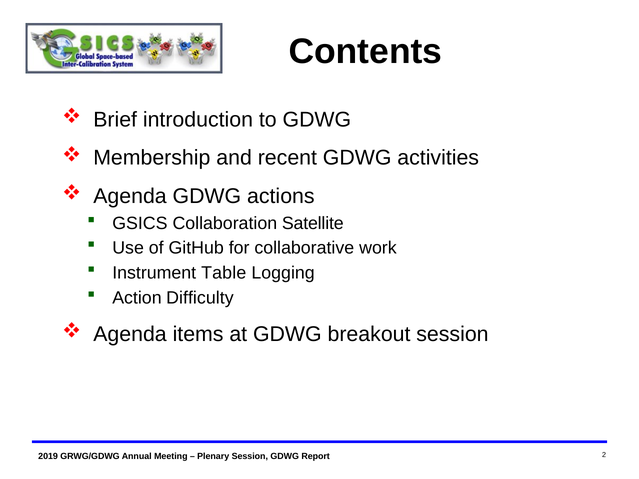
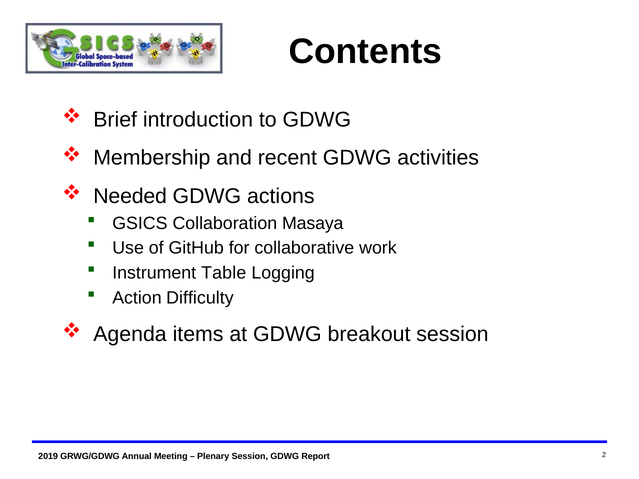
Agenda: Agenda -> Needed (130, 197)
Satellite: Satellite -> Masaya (313, 223)
